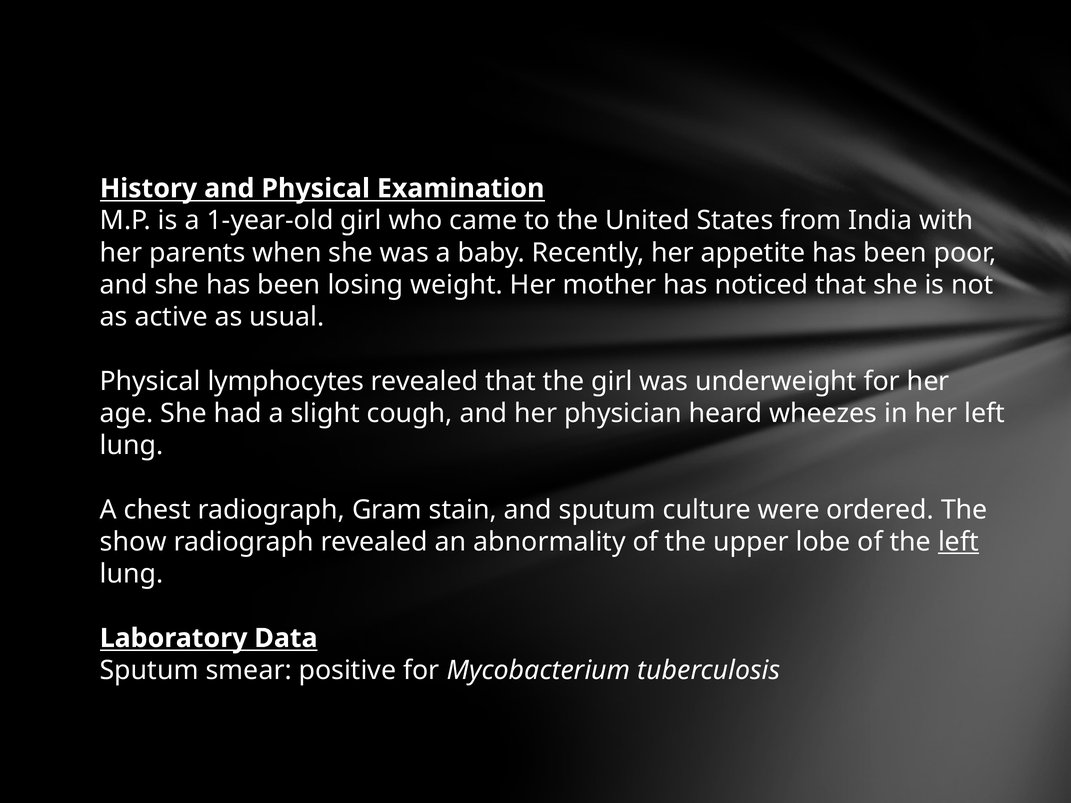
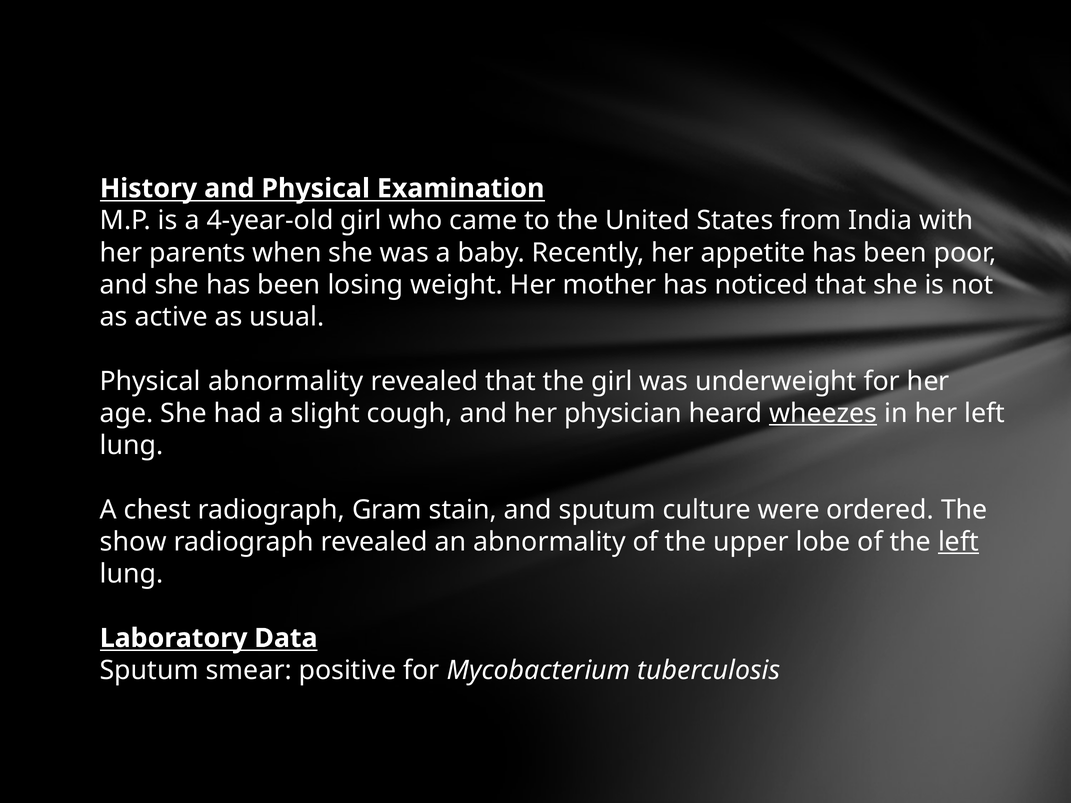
1-year-old: 1-year-old -> 4-year-old (270, 221)
Physical lymphocytes: lymphocytes -> abnormality (286, 381)
wheezes underline: none -> present (823, 413)
